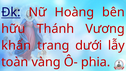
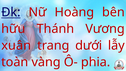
khẩn: khẩn -> xuân (16, 45)
